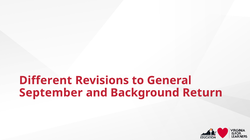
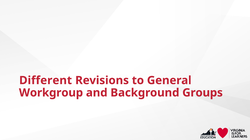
September: September -> Workgroup (51, 93)
Return: Return -> Groups (203, 93)
